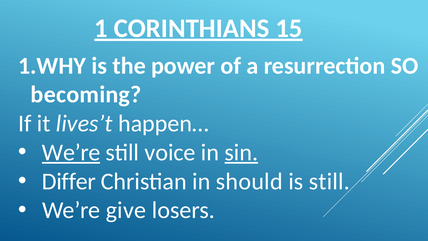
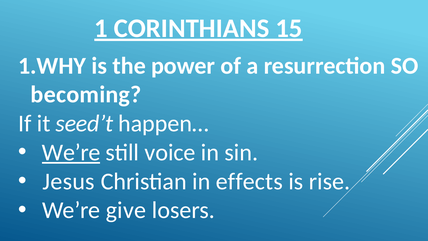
lives’t: lives’t -> seed’t (84, 123)
sin underline: present -> none (241, 152)
Differ: Differ -> Jesus (69, 181)
should: should -> effects (249, 181)
is still: still -> rise (330, 181)
